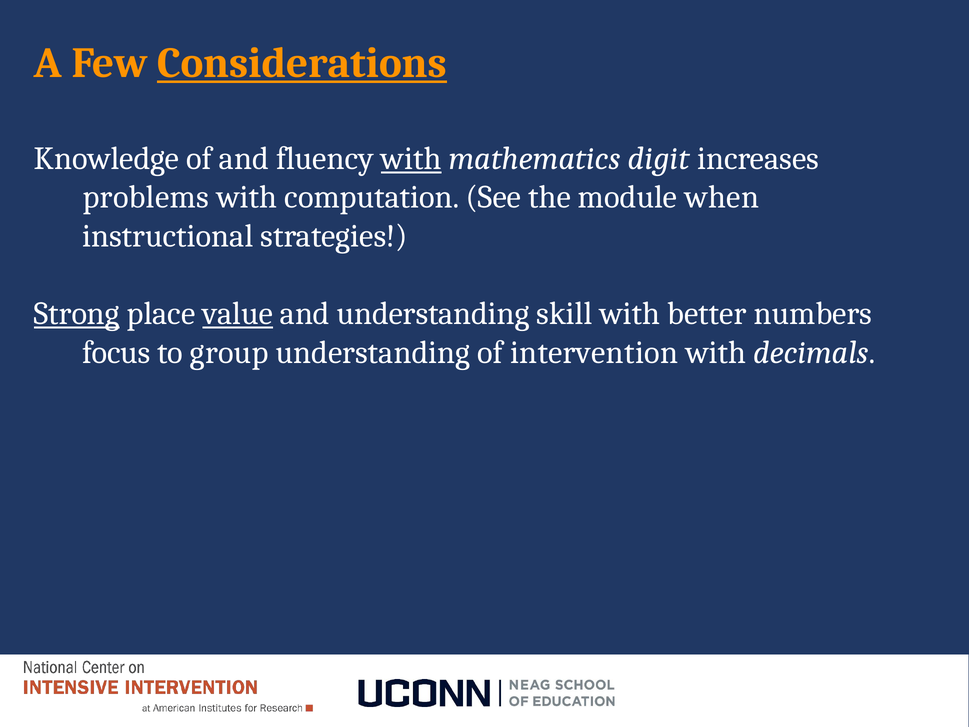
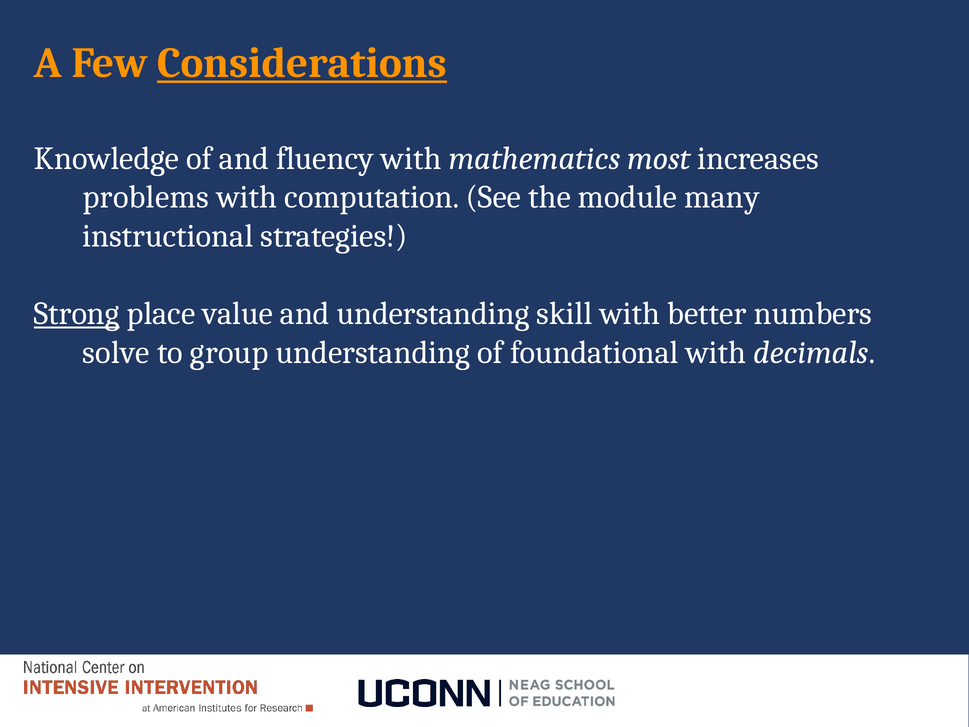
with underline: present -> none (411, 158)
digit: digit -> most (659, 158)
when: when -> many (722, 197)
value underline: present -> none (238, 313)
focus: focus -> solve (116, 352)
intervention: intervention -> foundational (594, 352)
